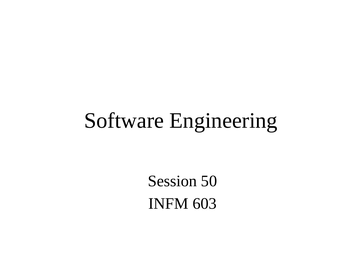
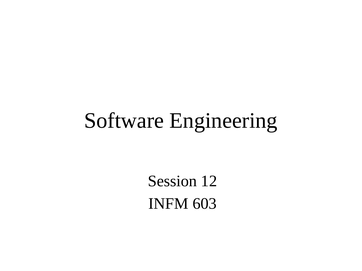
50: 50 -> 12 (209, 181)
